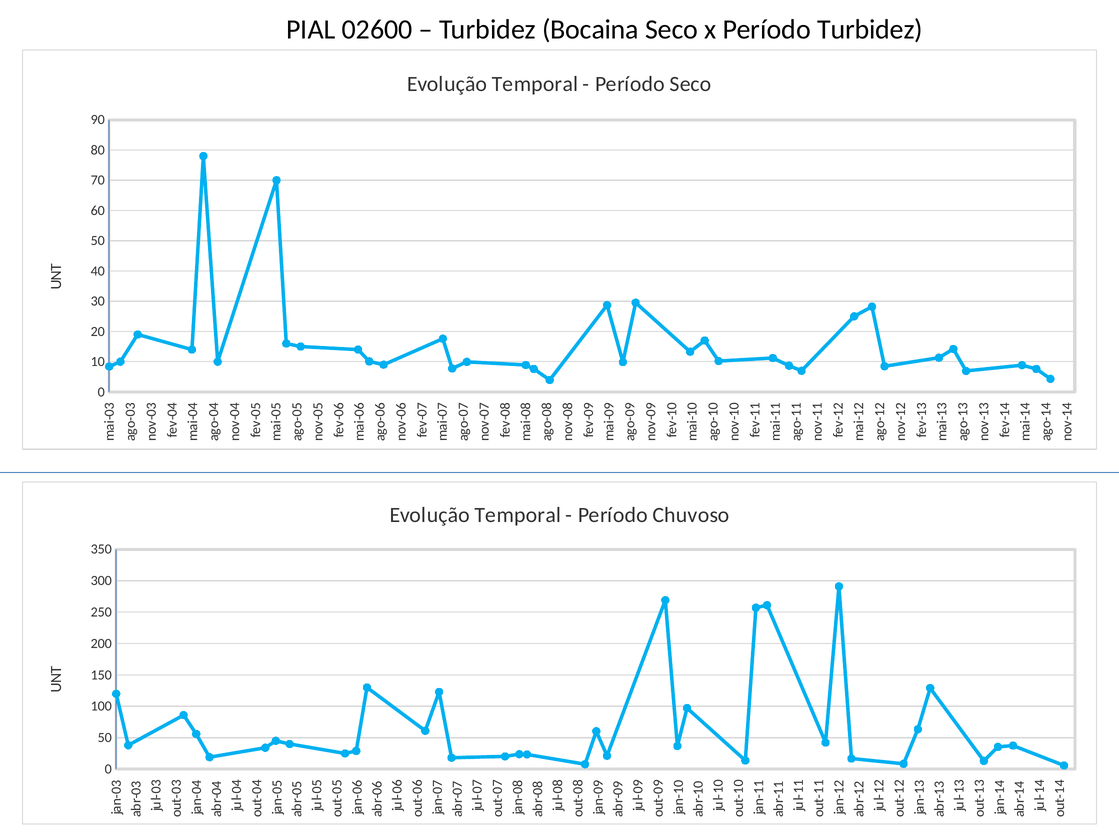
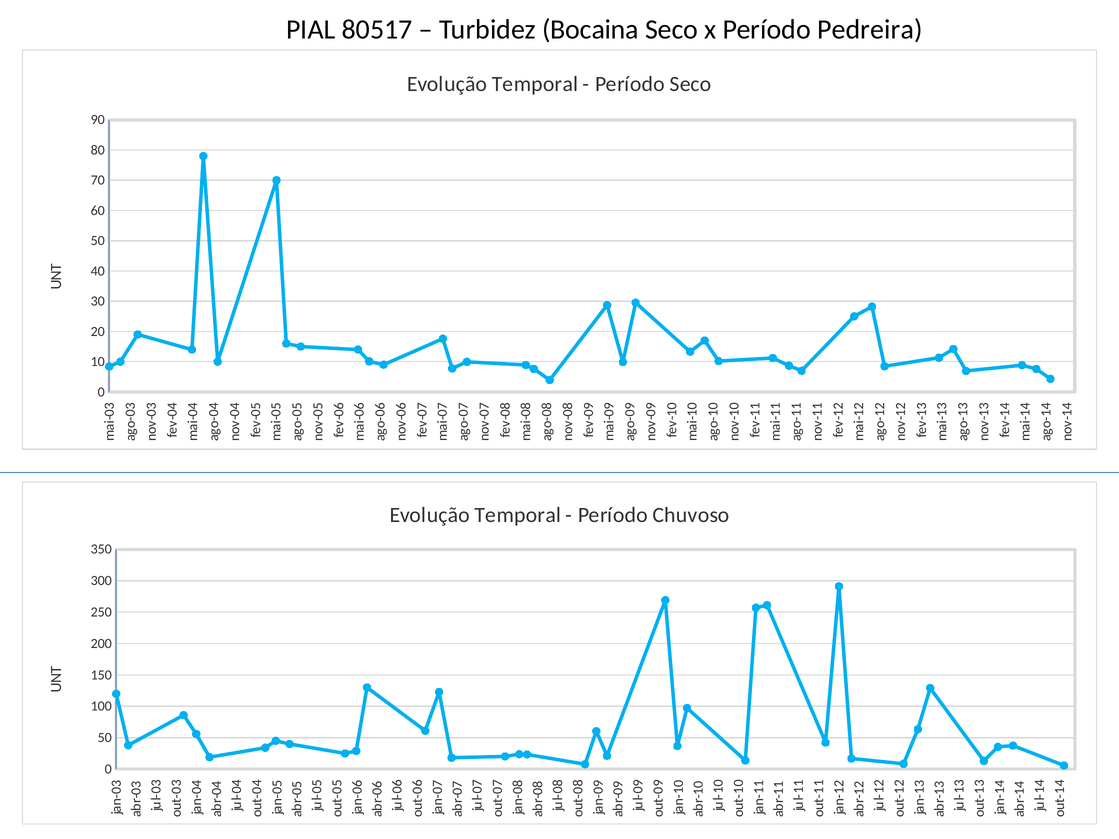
02600: 02600 -> 80517 (377, 30)
Período Turbidez: Turbidez -> Pedreira (870, 30)
